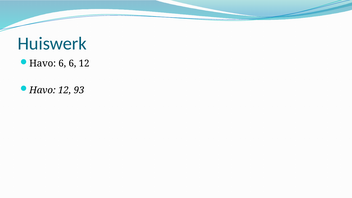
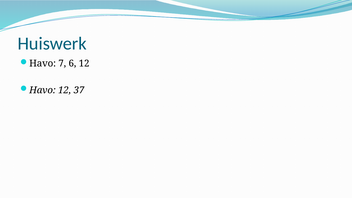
Havo 6: 6 -> 7 (62, 64)
93: 93 -> 37 (79, 90)
